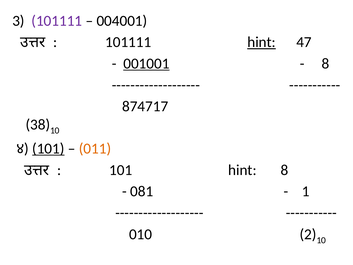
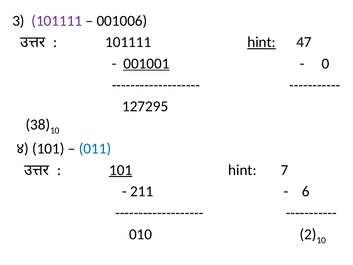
004001: 004001 -> 001006 (122, 21)
8: 8 -> 0 (325, 64)
874717: 874717 -> 127295 (145, 106)
101 underline: present -> none (48, 148)
011 colour: orange -> blue (95, 148)
101 underline: none -> present (121, 170)
hint 8: 8 -> 7 (284, 170)
081: 081 -> 211 (142, 191)
1: 1 -> 6 (306, 191)
